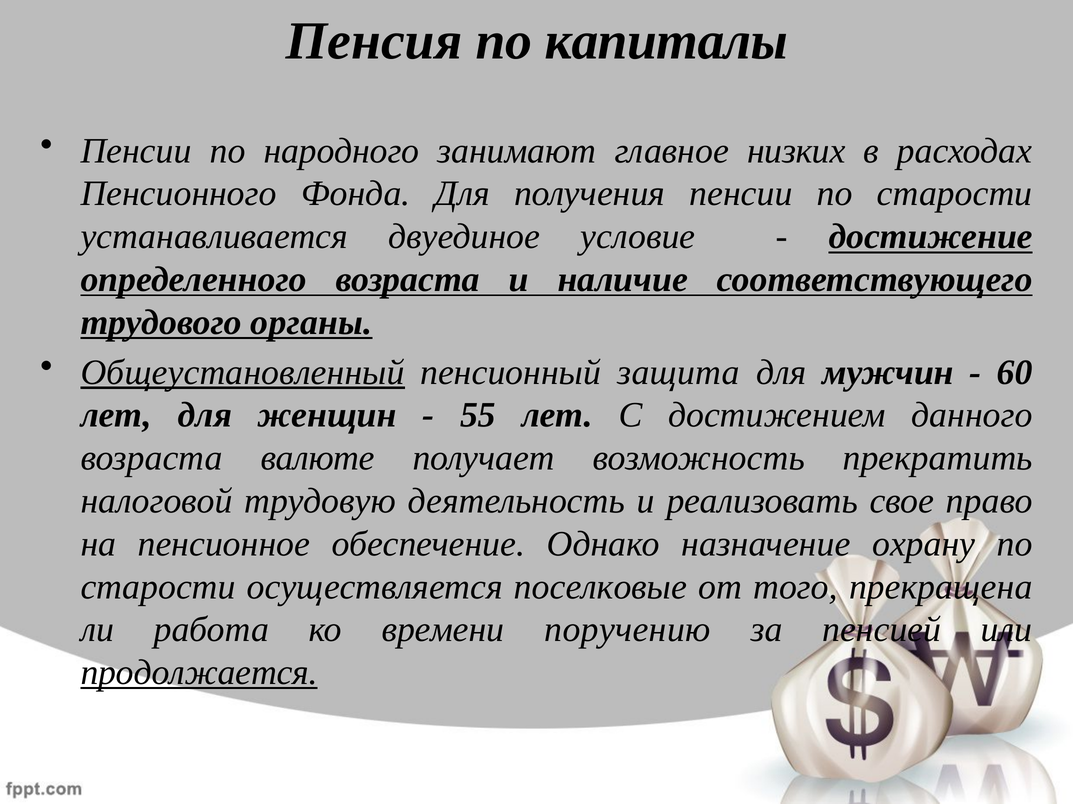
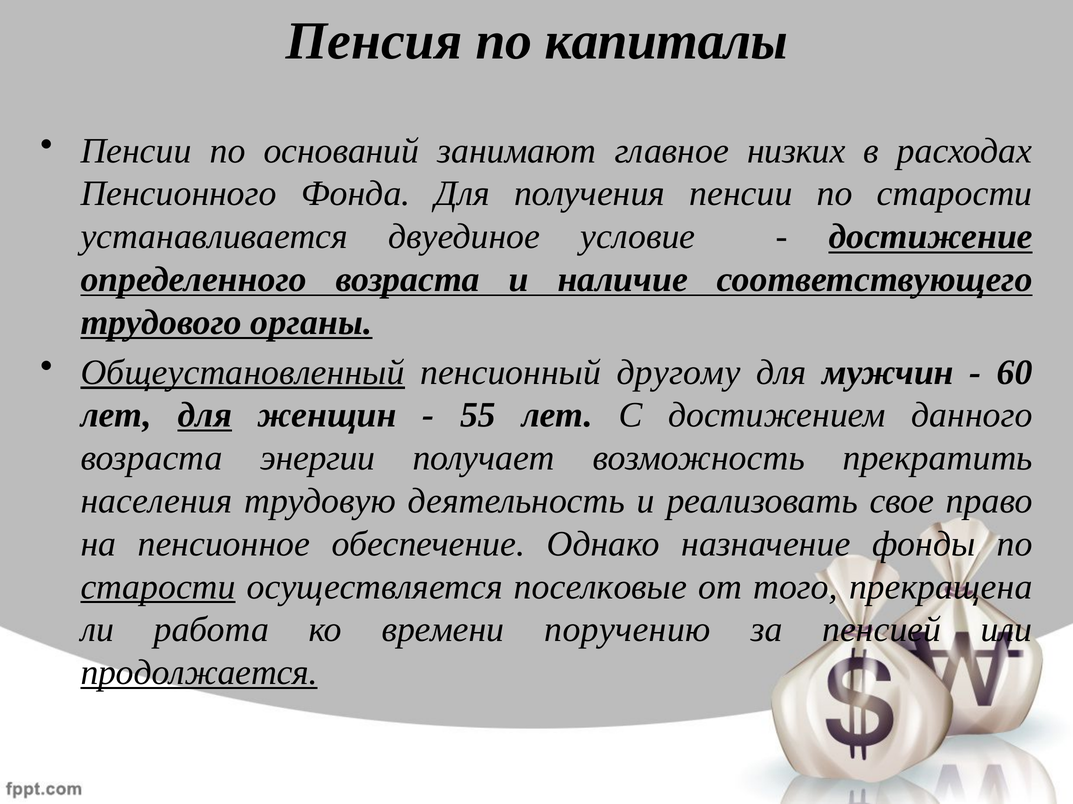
народного: народного -> оснований (341, 151)
защита: защита -> другому (678, 373)
для underline: none -> present (205, 416)
валюте: валюте -> энергии (318, 458)
налоговой: налоговой -> населения (157, 501)
охрану: охрану -> фонды (924, 544)
старости underline: none -> present (158, 587)
